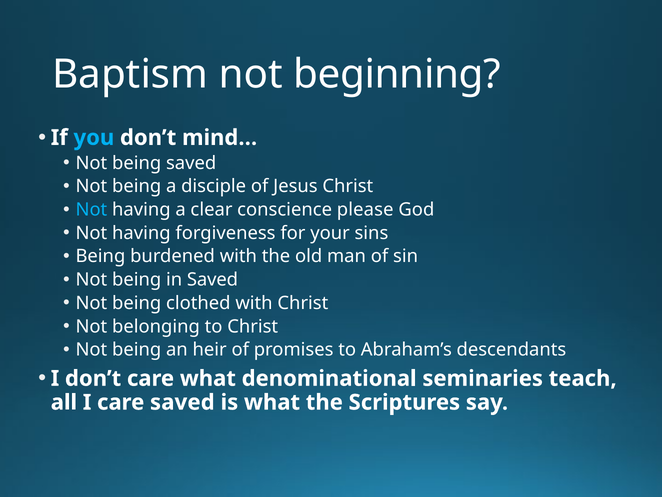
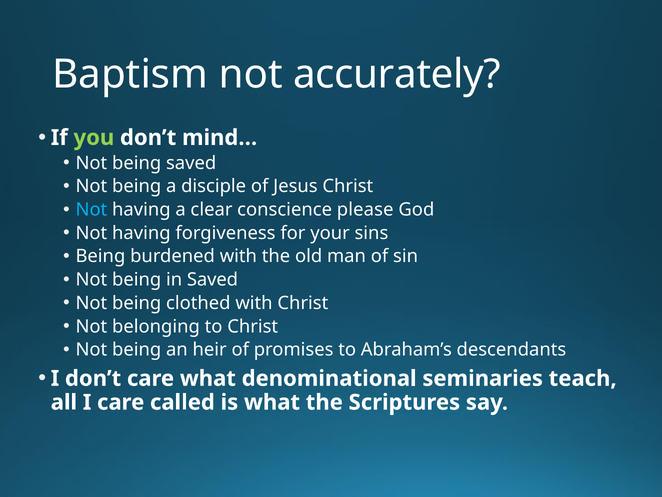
beginning: beginning -> accurately (397, 74)
you colour: light blue -> light green (94, 137)
care saved: saved -> called (182, 402)
